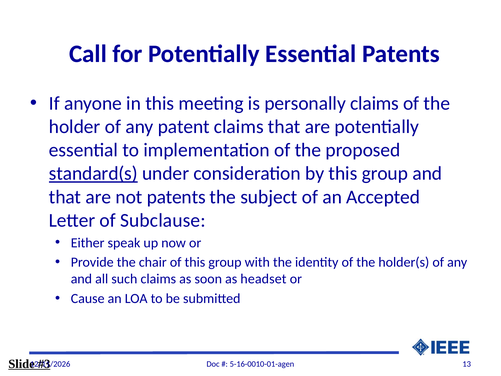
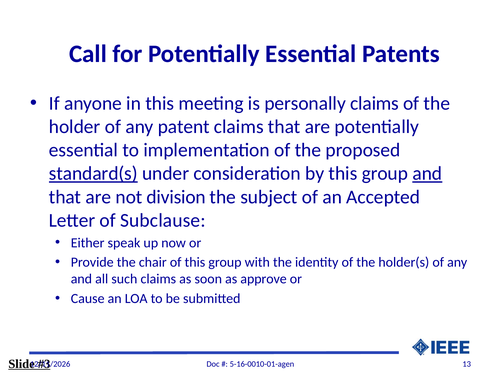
and underline: none -> present (427, 173)
not patents: patents -> division (176, 197)
headset: headset -> approve (264, 279)
